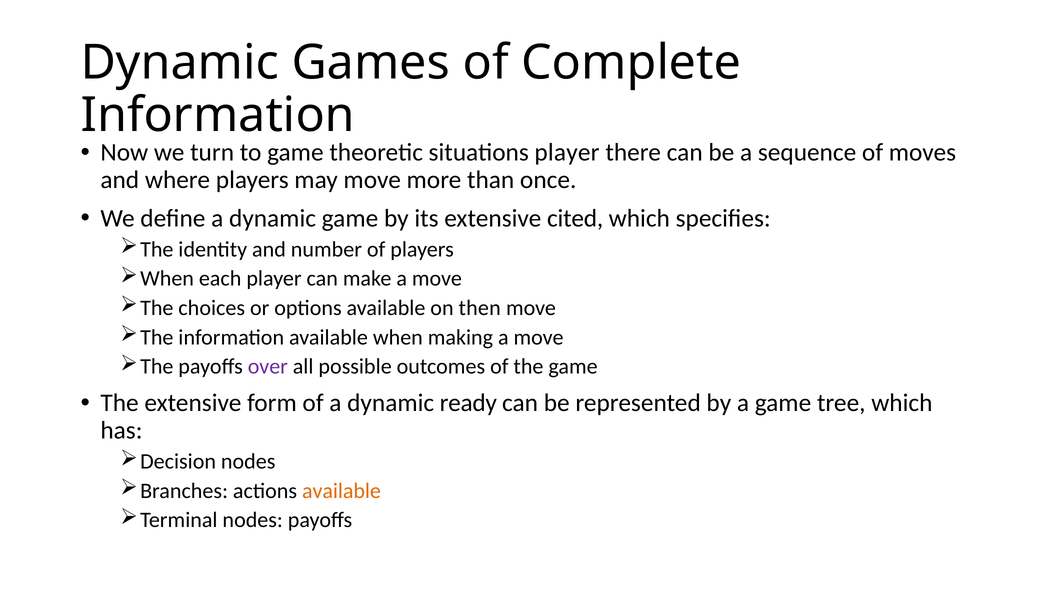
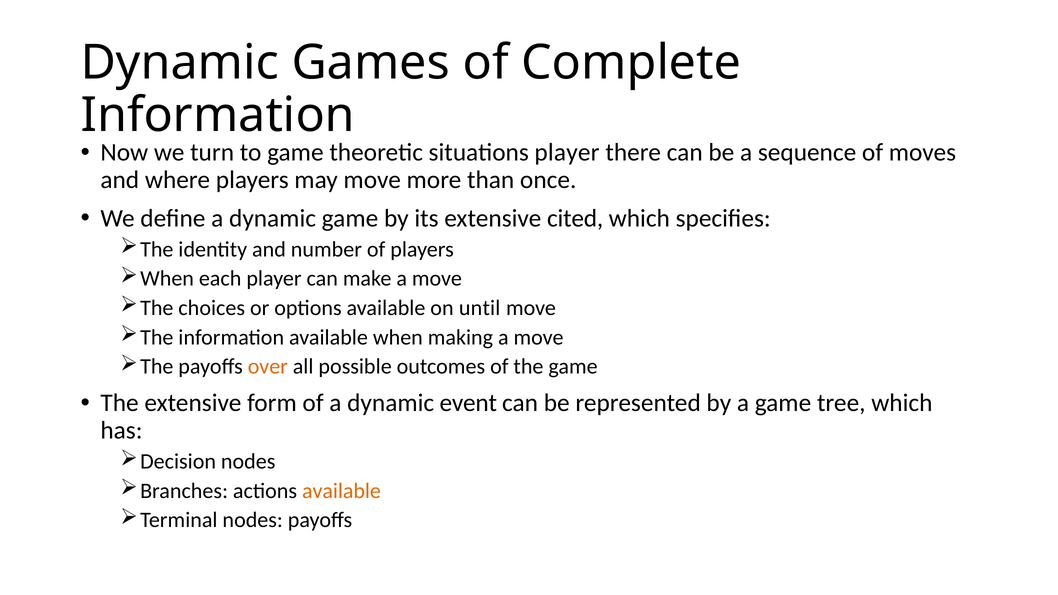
then: then -> until (480, 308)
over colour: purple -> orange (268, 367)
ready: ready -> event (468, 403)
